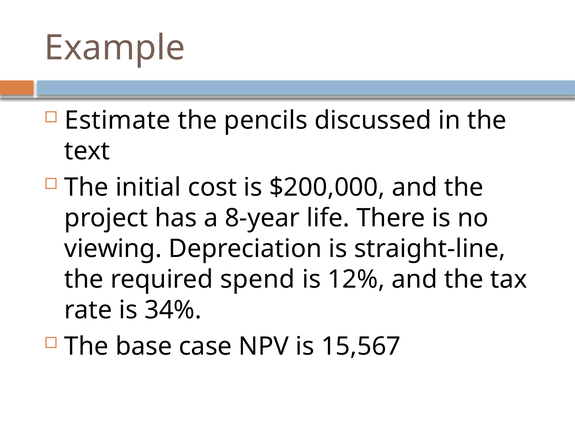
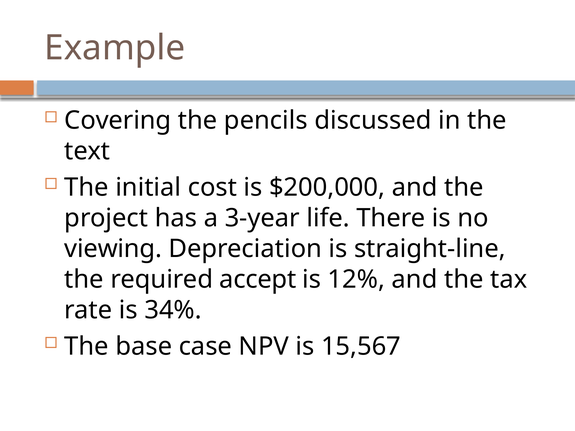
Estimate: Estimate -> Covering (118, 121)
8-year: 8-year -> 3-year (262, 218)
spend: spend -> accept (258, 280)
